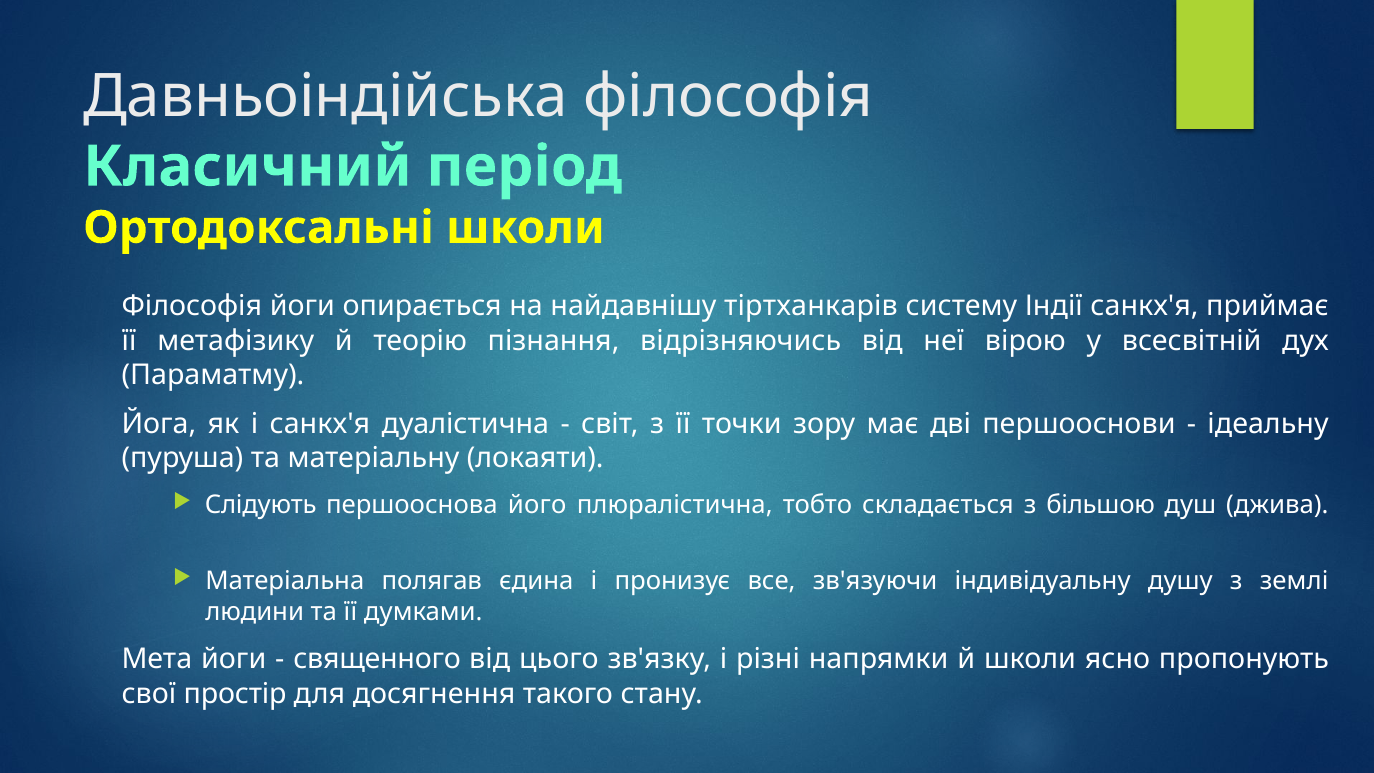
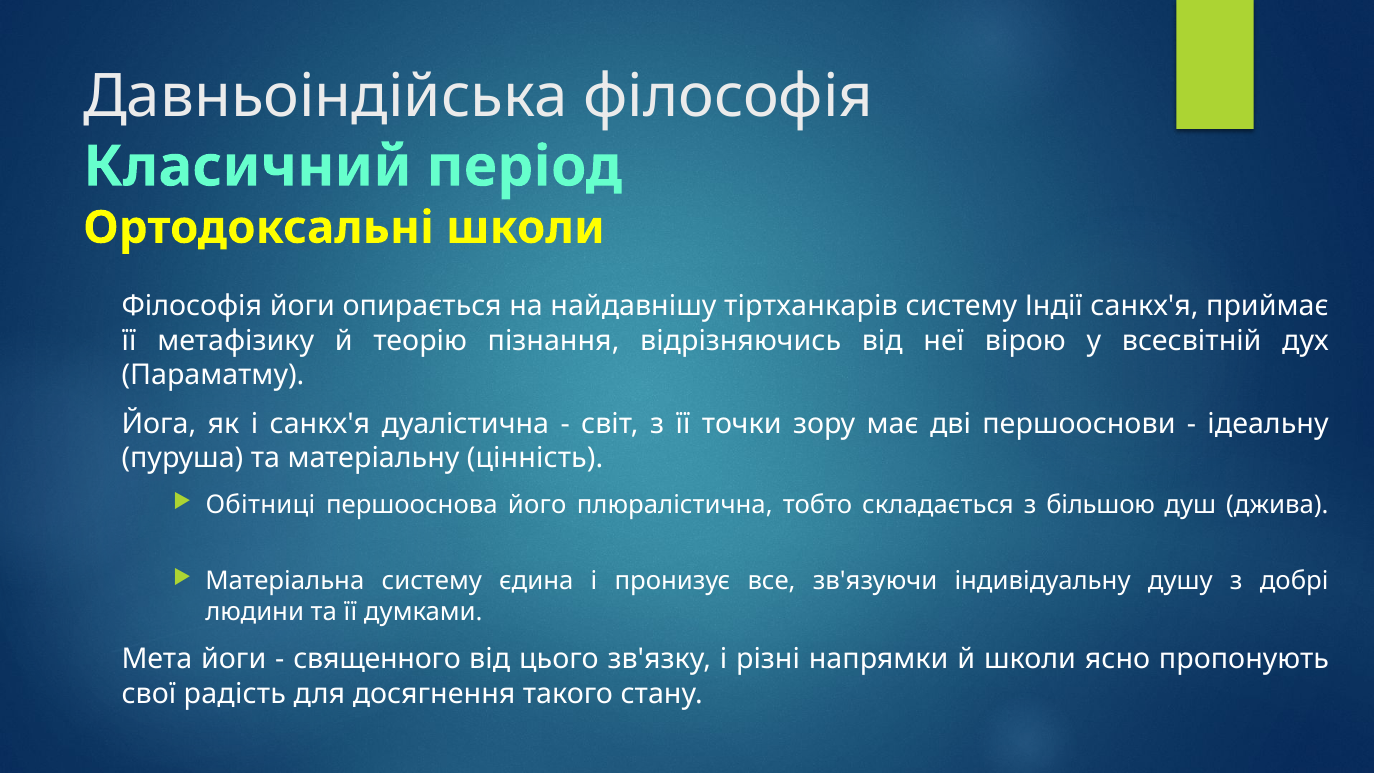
локаяти: локаяти -> цінність (535, 458)
Слідують: Слідують -> Обітниці (260, 505)
Матеріальна полягав: полягав -> систему (432, 581)
землі: землі -> добрі (1294, 581)
простір: простір -> радість (235, 694)
